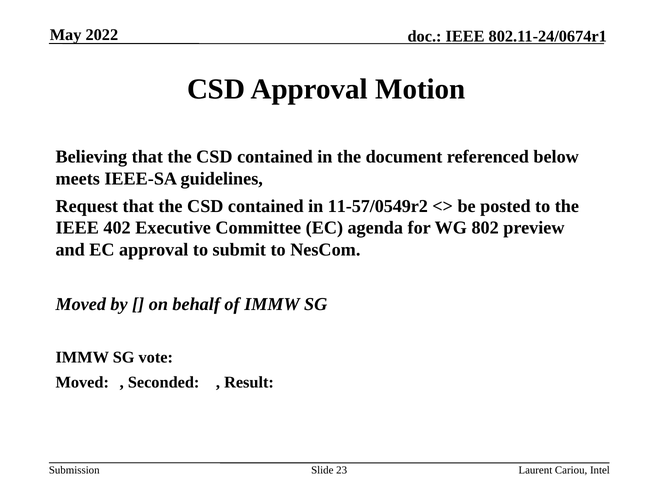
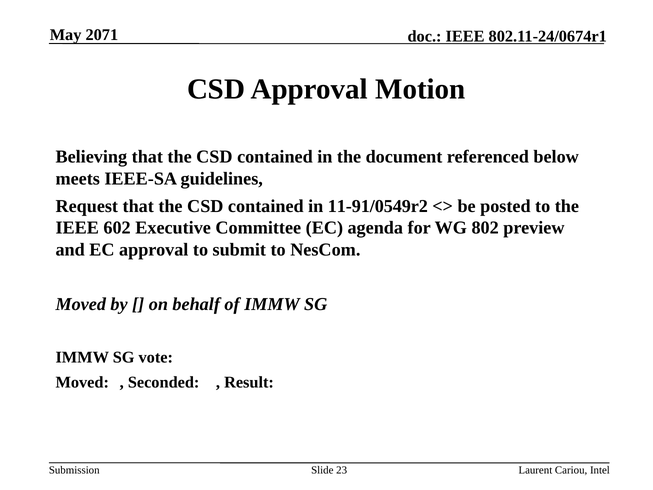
2022: 2022 -> 2071 (102, 35)
11-57/0549r2: 11-57/0549r2 -> 11-91/0549r2 (378, 206)
402: 402 -> 602 (117, 228)
